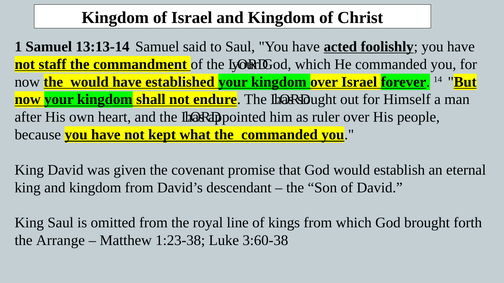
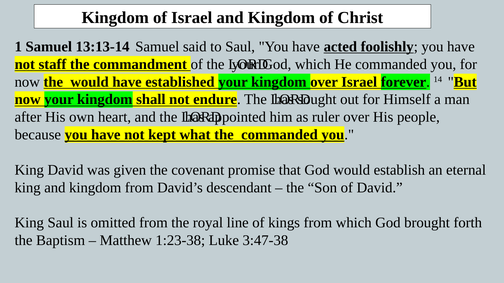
Arrange: Arrange -> Baptism (61, 241)
3:60-38: 3:60-38 -> 3:47-38 (265, 241)
